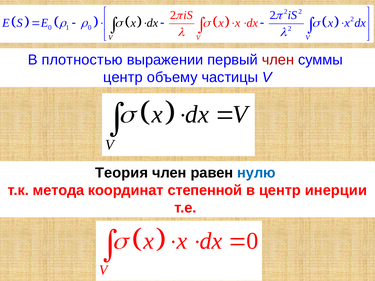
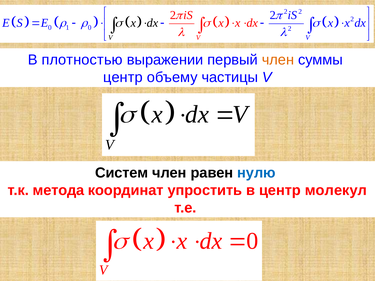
член colour: red -> orange (278, 60)
Теория: Теория -> Систем (122, 173)
степенной: степенной -> упростить (205, 190)
инерции: инерции -> молекул (336, 190)
